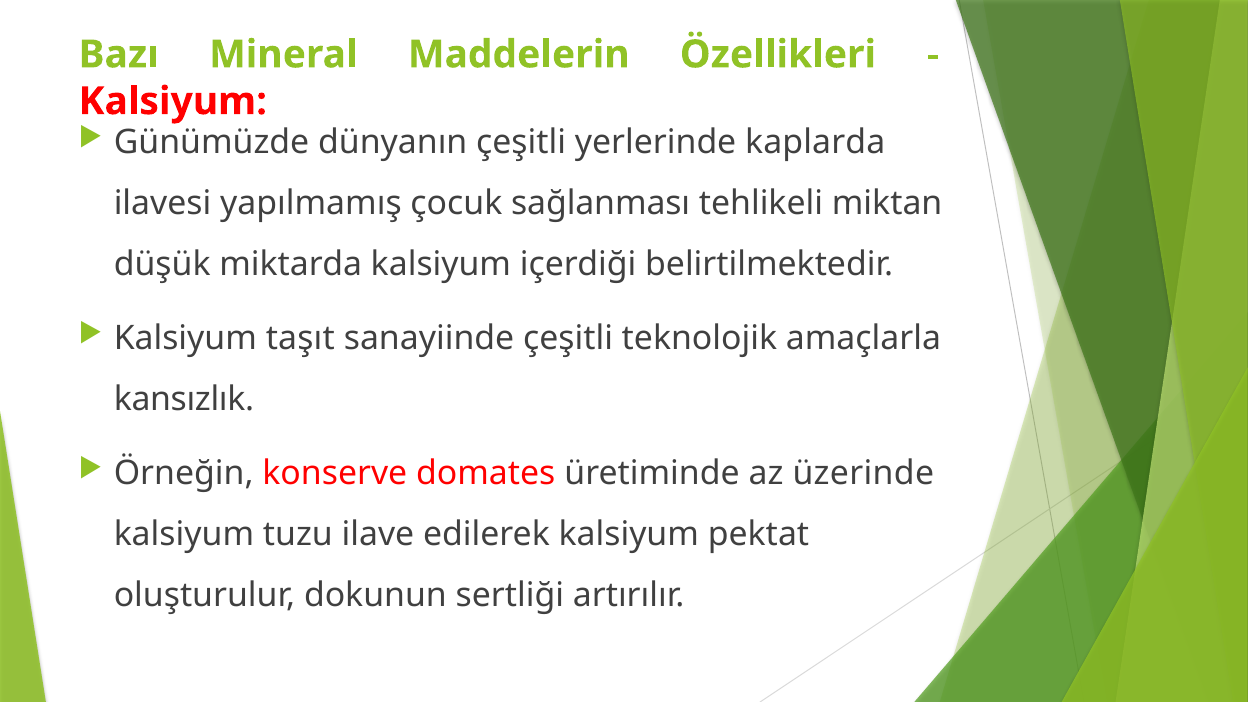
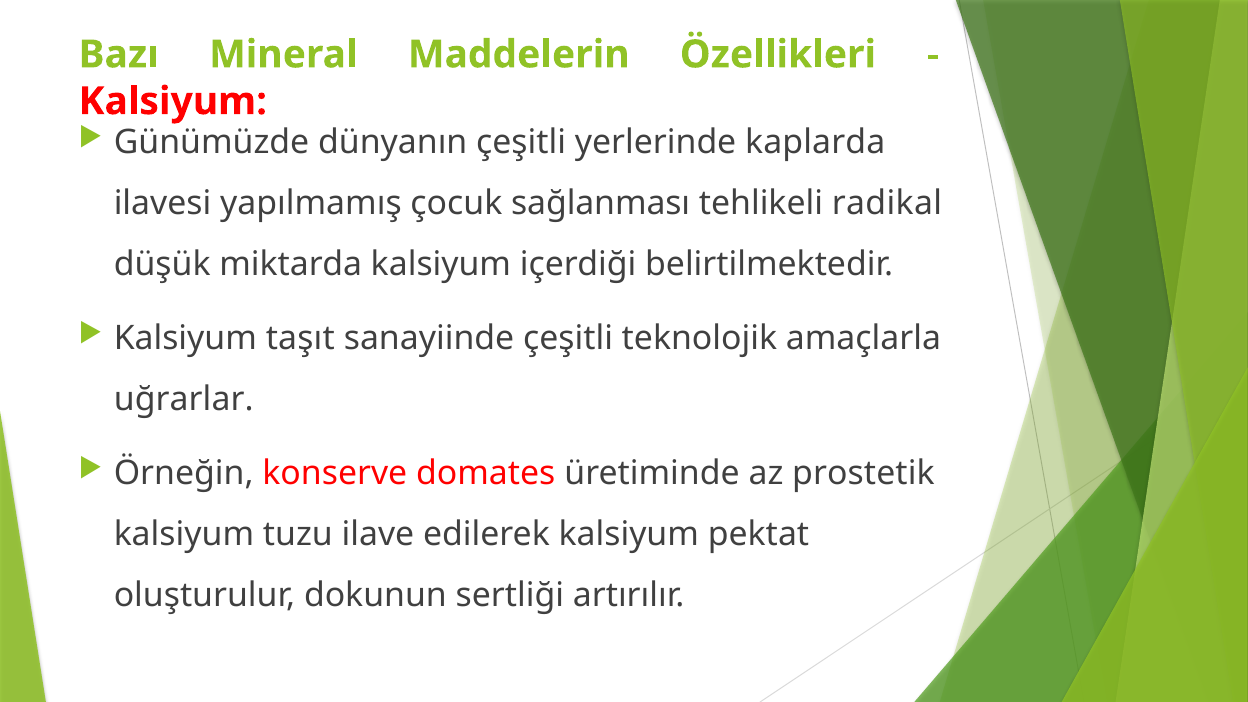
miktan: miktan -> radikal (887, 204)
kansızlık: kansızlık -> uğrarlar (184, 400)
üzerinde: üzerinde -> prostetik (863, 473)
